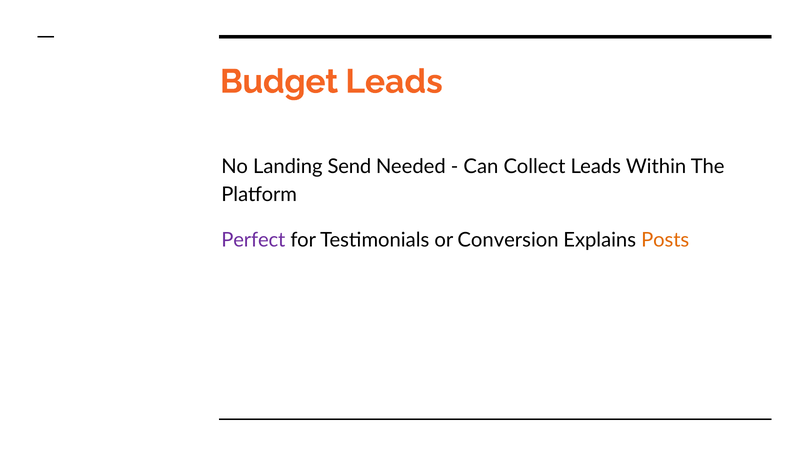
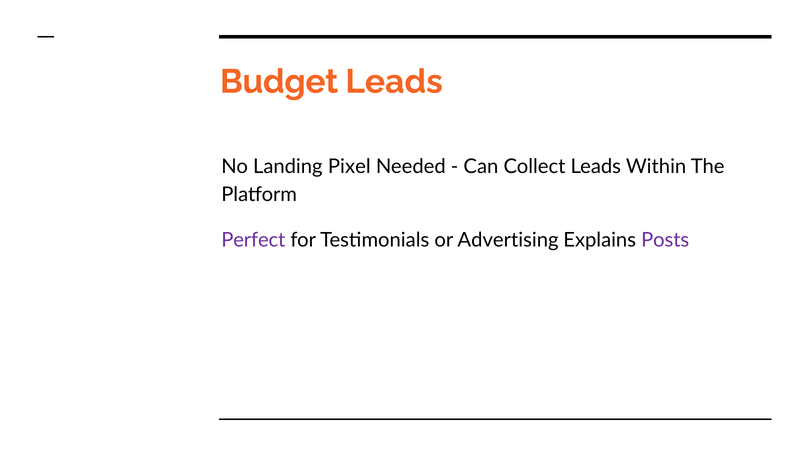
Send: Send -> Pixel (349, 166)
Conversion: Conversion -> Advertising (508, 240)
Posts colour: orange -> purple (665, 240)
